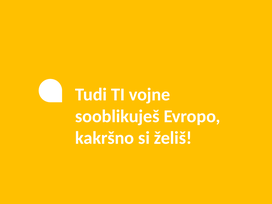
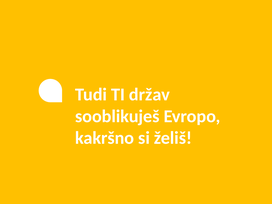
vojne: vojne -> držav (149, 94)
